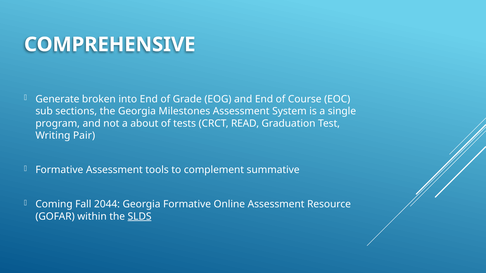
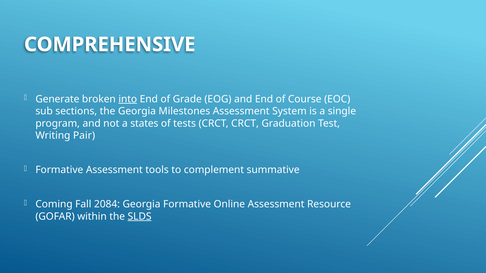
into underline: none -> present (128, 99)
about: about -> states (144, 124)
CRCT READ: READ -> CRCT (245, 124)
2044: 2044 -> 2084 (107, 205)
